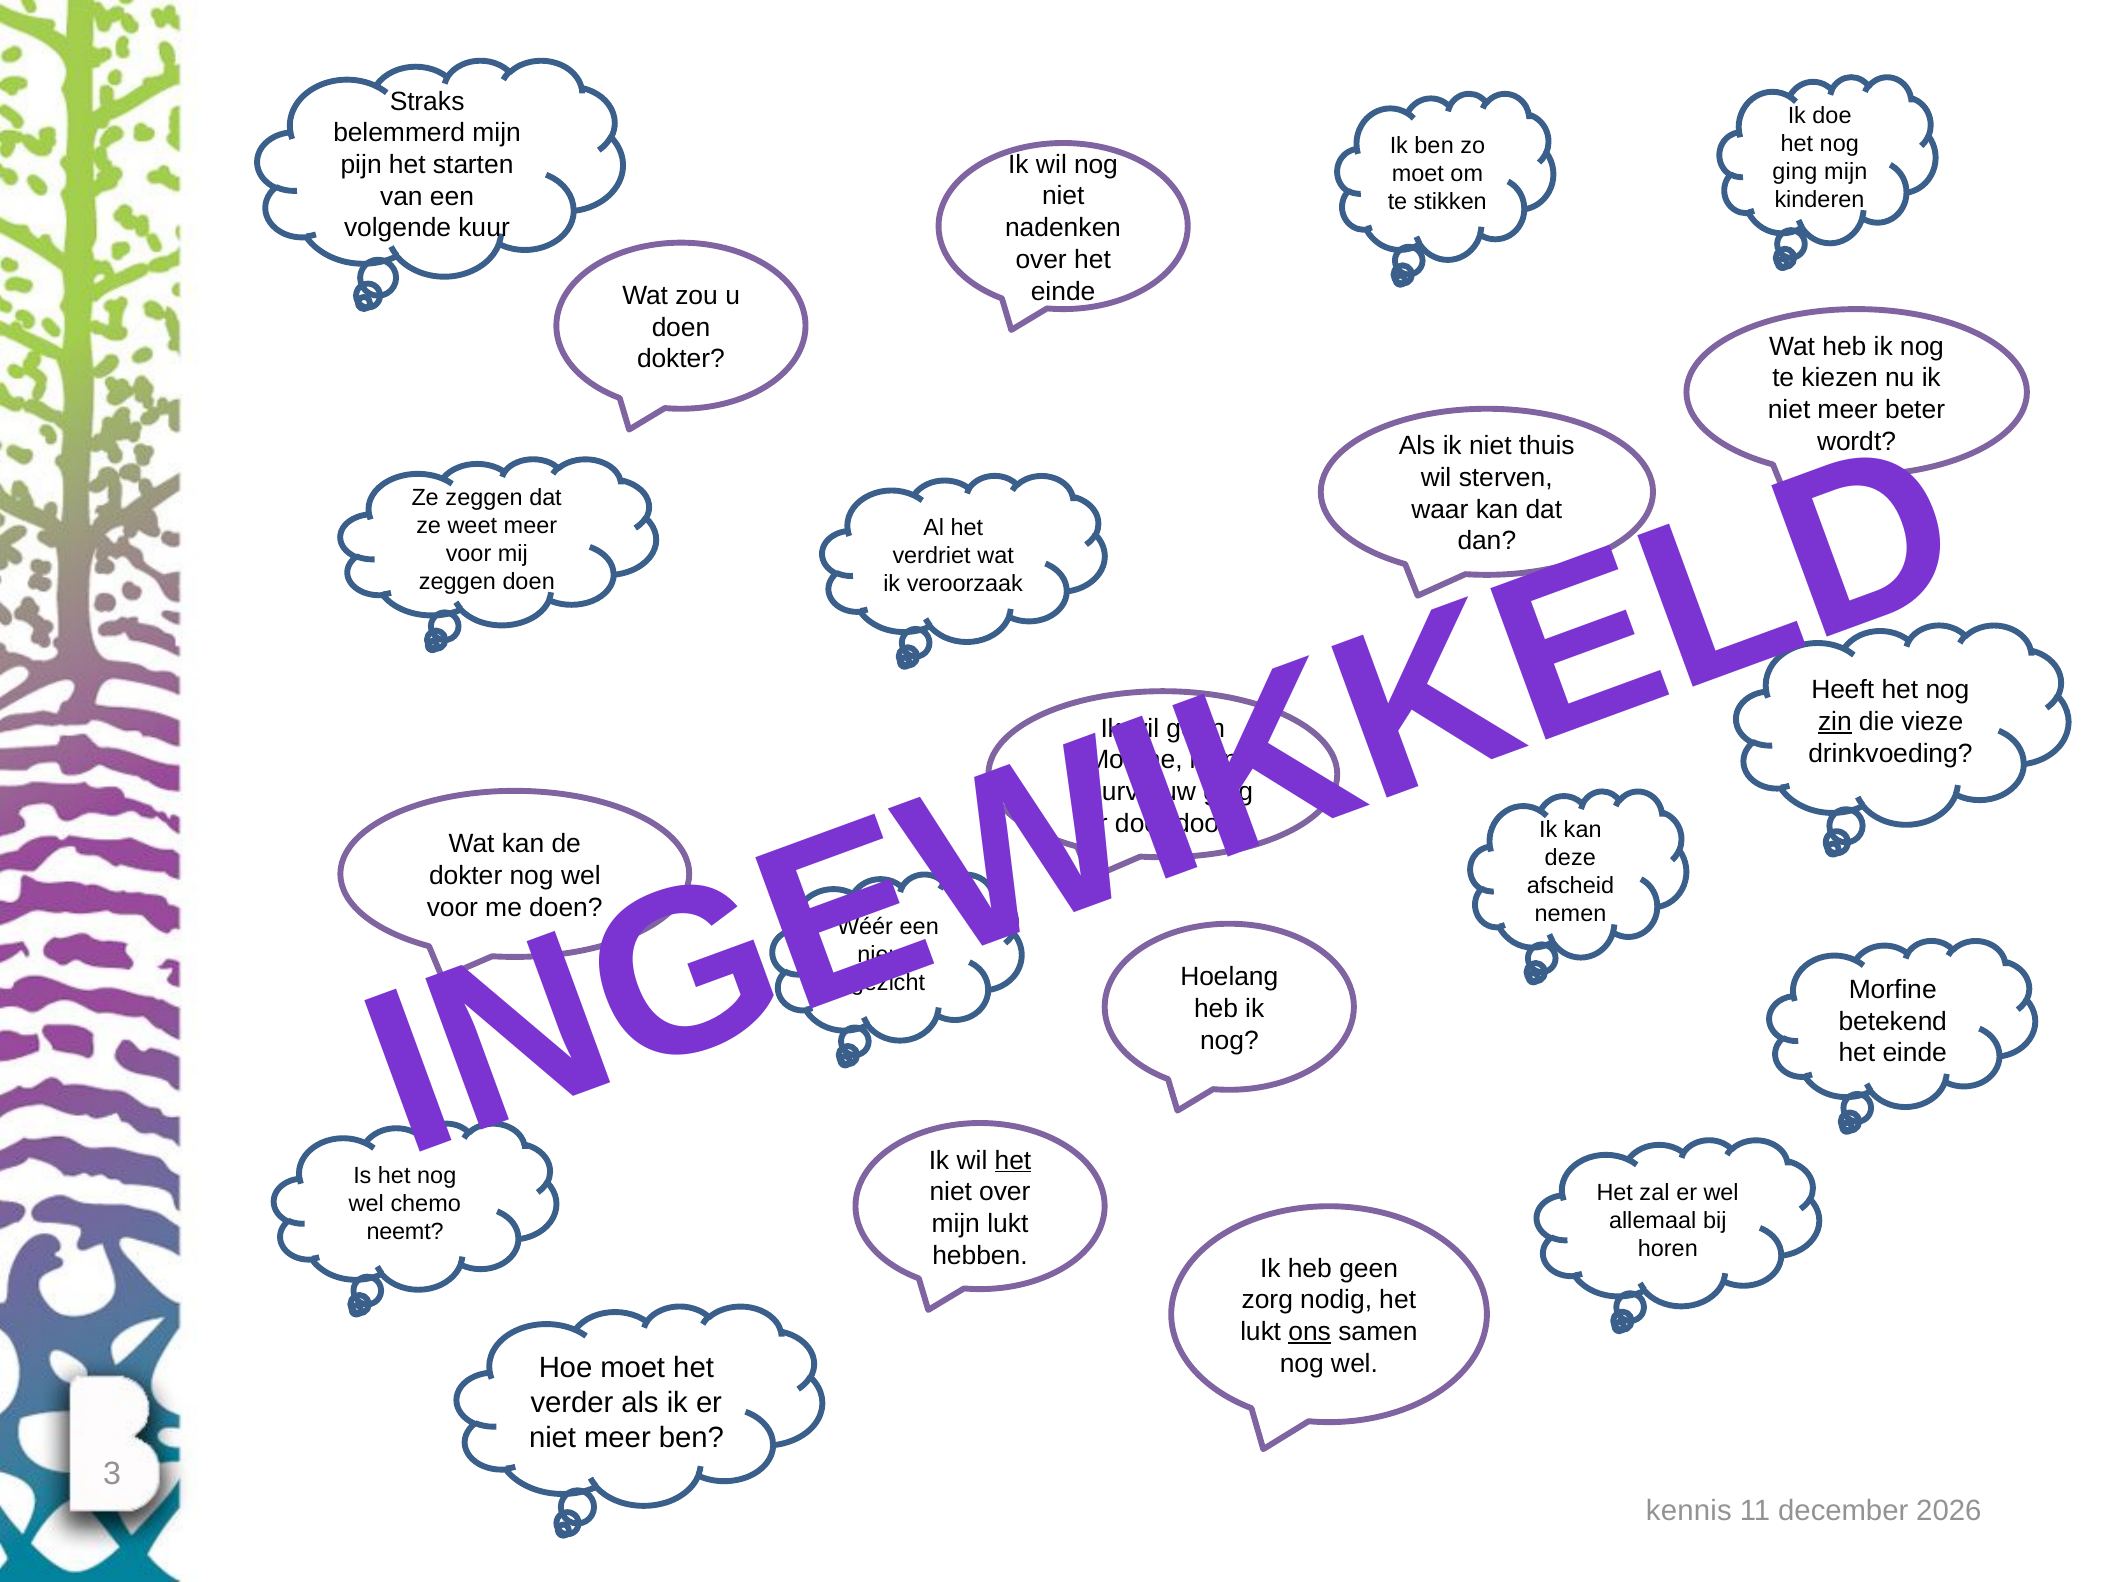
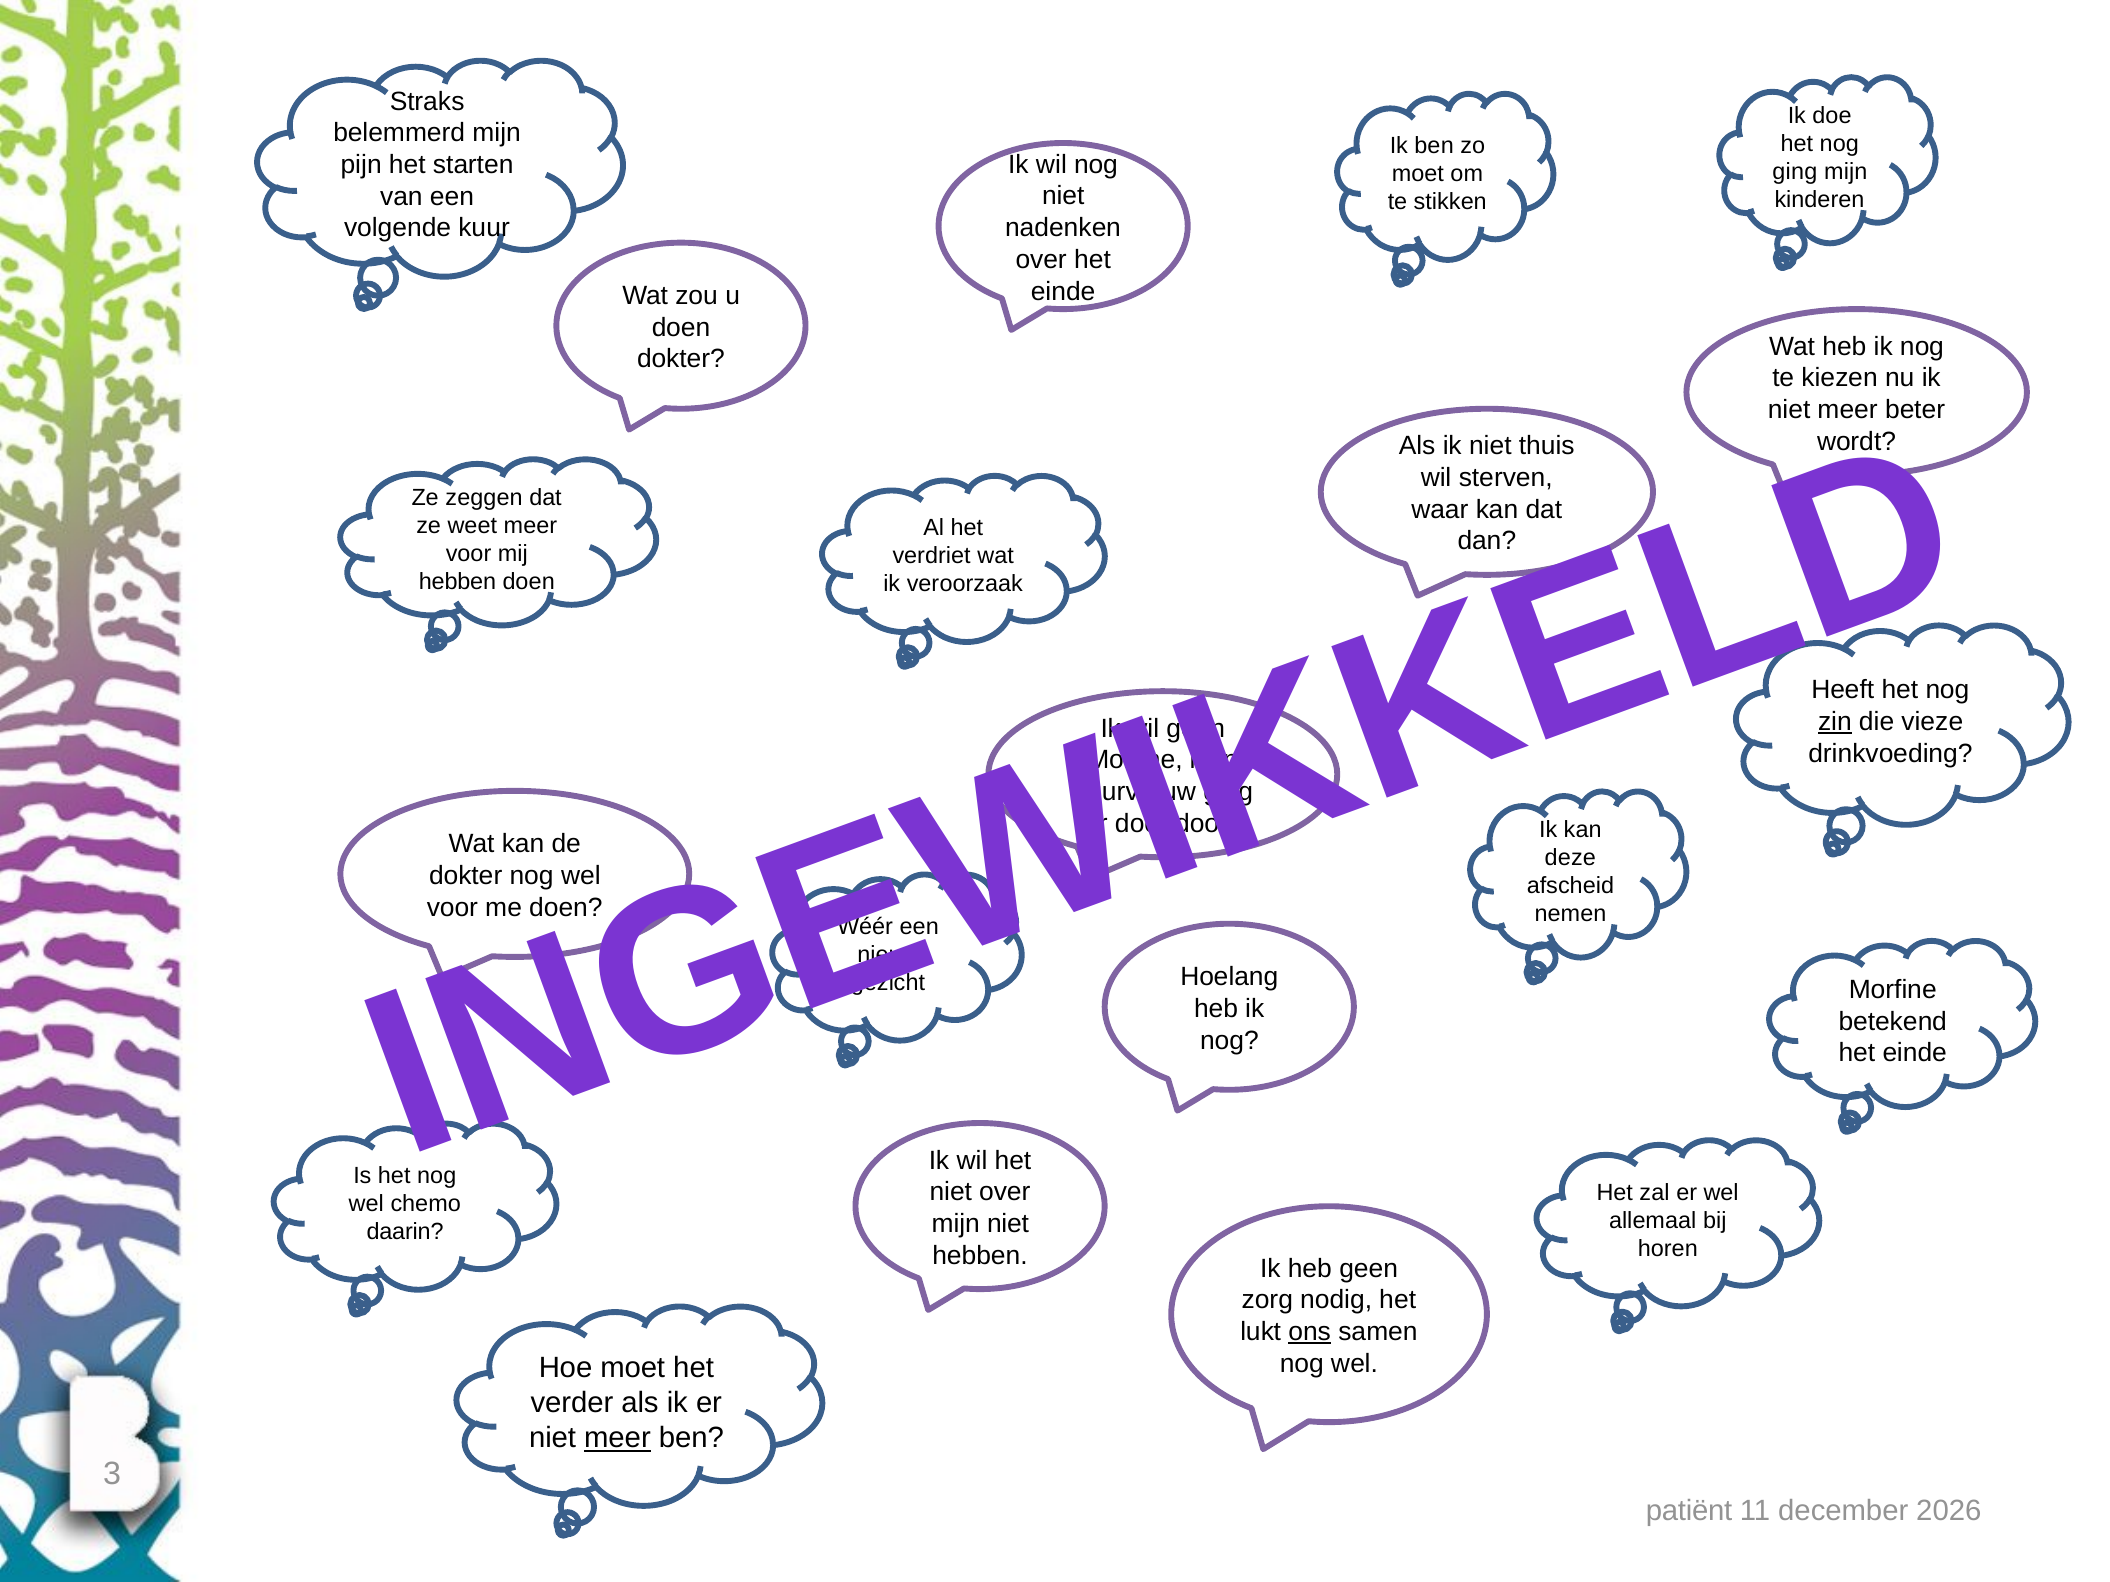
zeggen: zeggen -> hebben (457, 582)
het underline: present -> none (1013, 1161)
mijn lukt: lukt -> niet (1008, 1224)
neemt: neemt -> daarin (405, 1232)
meer underline: none -> present (617, 1439)
kennis: kennis -> patiënt (1689, 1511)
